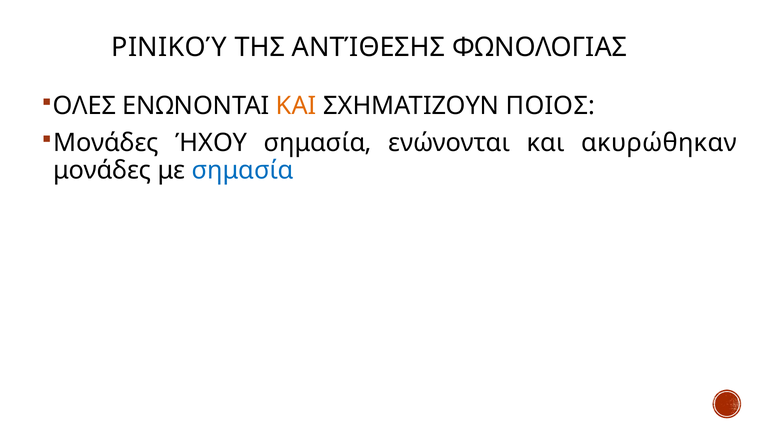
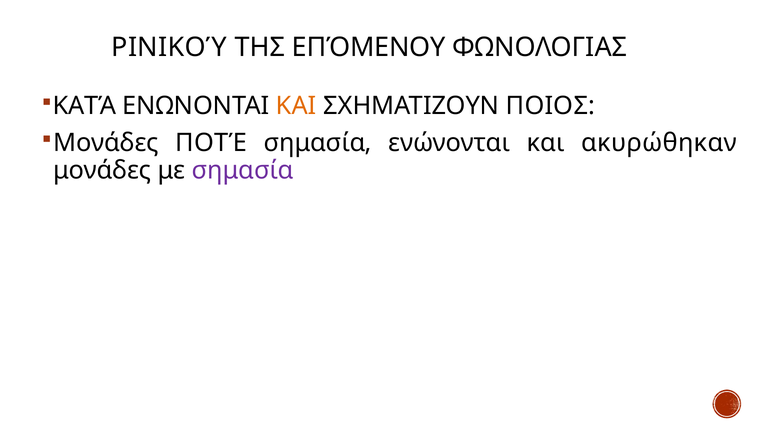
ΑΝΤΊΘΕΣΗΣ: ΑΝΤΊΘΕΣΗΣ -> ΕΠΌΜΕΝΟΥ (369, 48)
ΟΛΕΣ: ΟΛΕΣ -> ΚΑΤΆ (84, 106)
ΉΧΟΥ: ΉΧΟΥ -> ΠΟΤΈ (211, 143)
σημασία colour: blue -> purple (243, 170)
